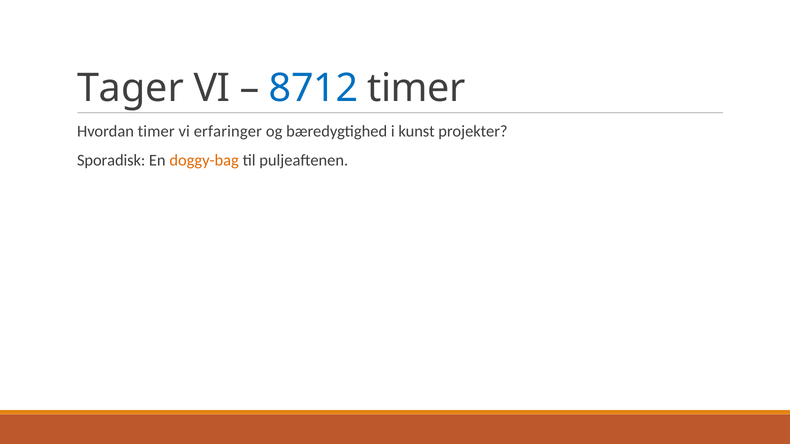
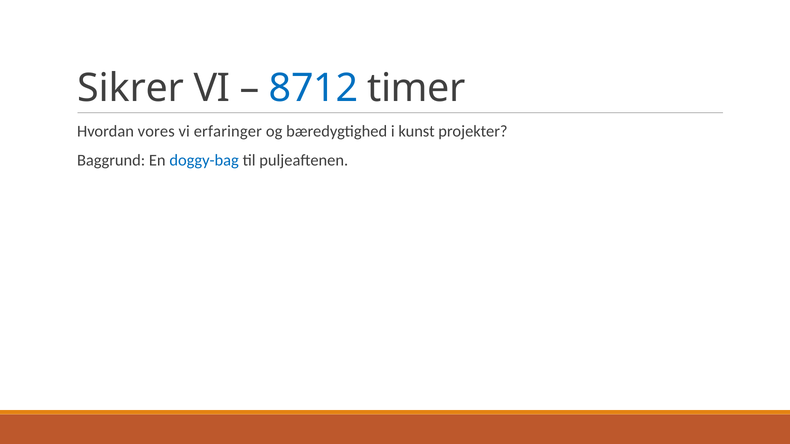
Tager: Tager -> Sikrer (131, 89)
Hvordan timer: timer -> vores (156, 131)
Sporadisk: Sporadisk -> Baggrund (111, 161)
doggy-bag colour: orange -> blue (204, 161)
